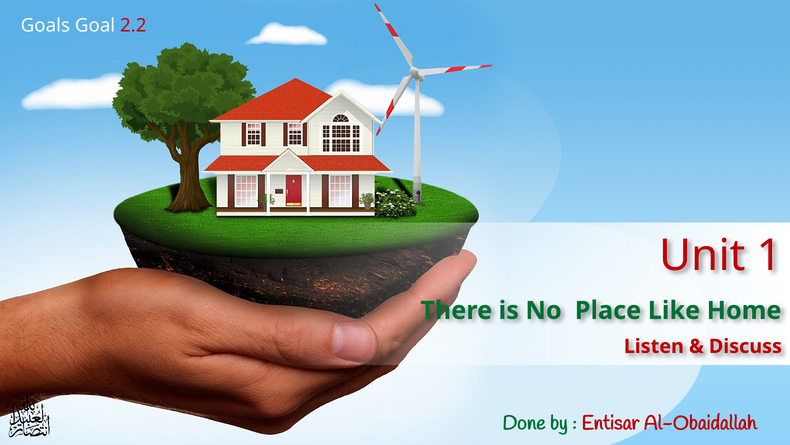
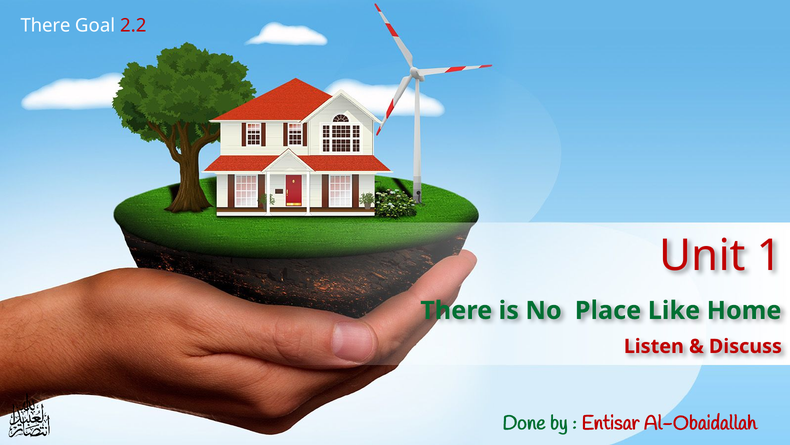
Goals: Goals -> There (45, 26)
